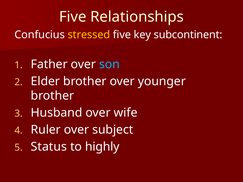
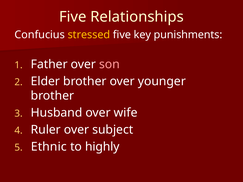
subcontinent: subcontinent -> punishments (188, 35)
son colour: light blue -> pink (109, 64)
Status: Status -> Ethnic (49, 147)
